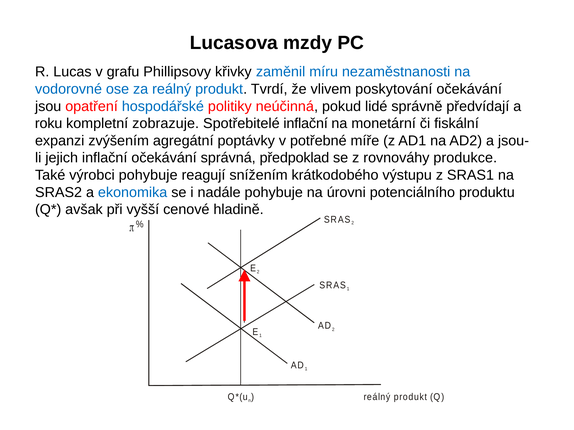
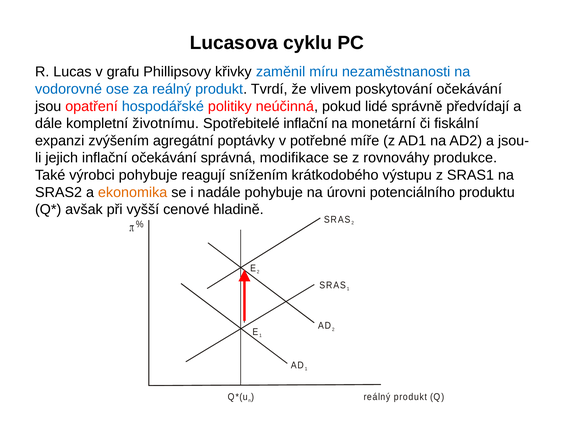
mzdy: mzdy -> cyklu (308, 43)
roku: roku -> dále (49, 124)
zobrazuje: zobrazuje -> životnímu (166, 124)
předpoklad: předpoklad -> modifikace (294, 158)
ekonomika colour: blue -> orange (133, 193)
